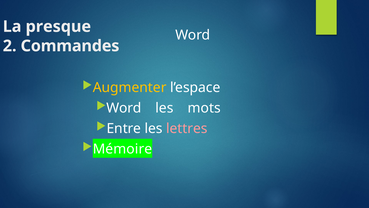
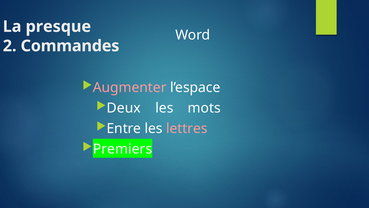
Augmenter colour: yellow -> pink (130, 87)
Word: Word -> Deux (124, 108)
Mémoire: Mémoire -> Premiers (122, 149)
